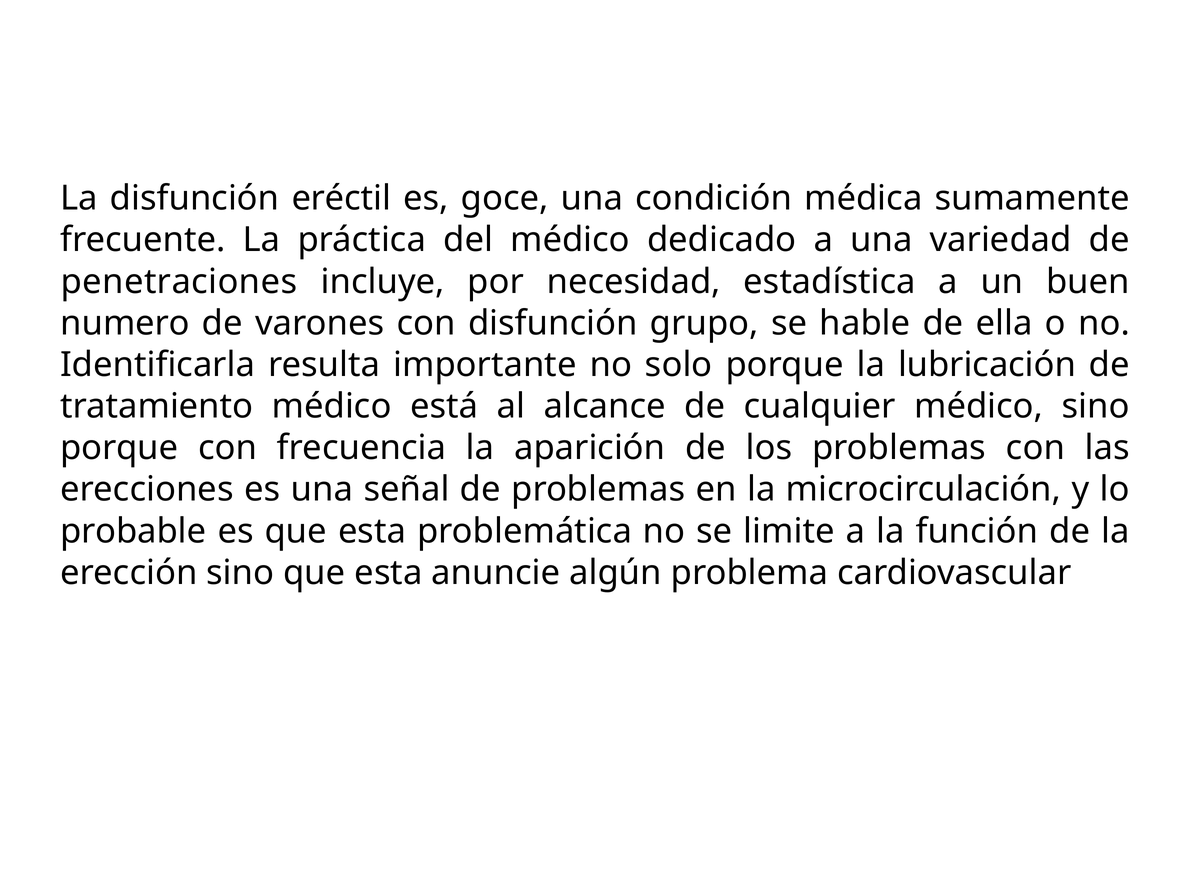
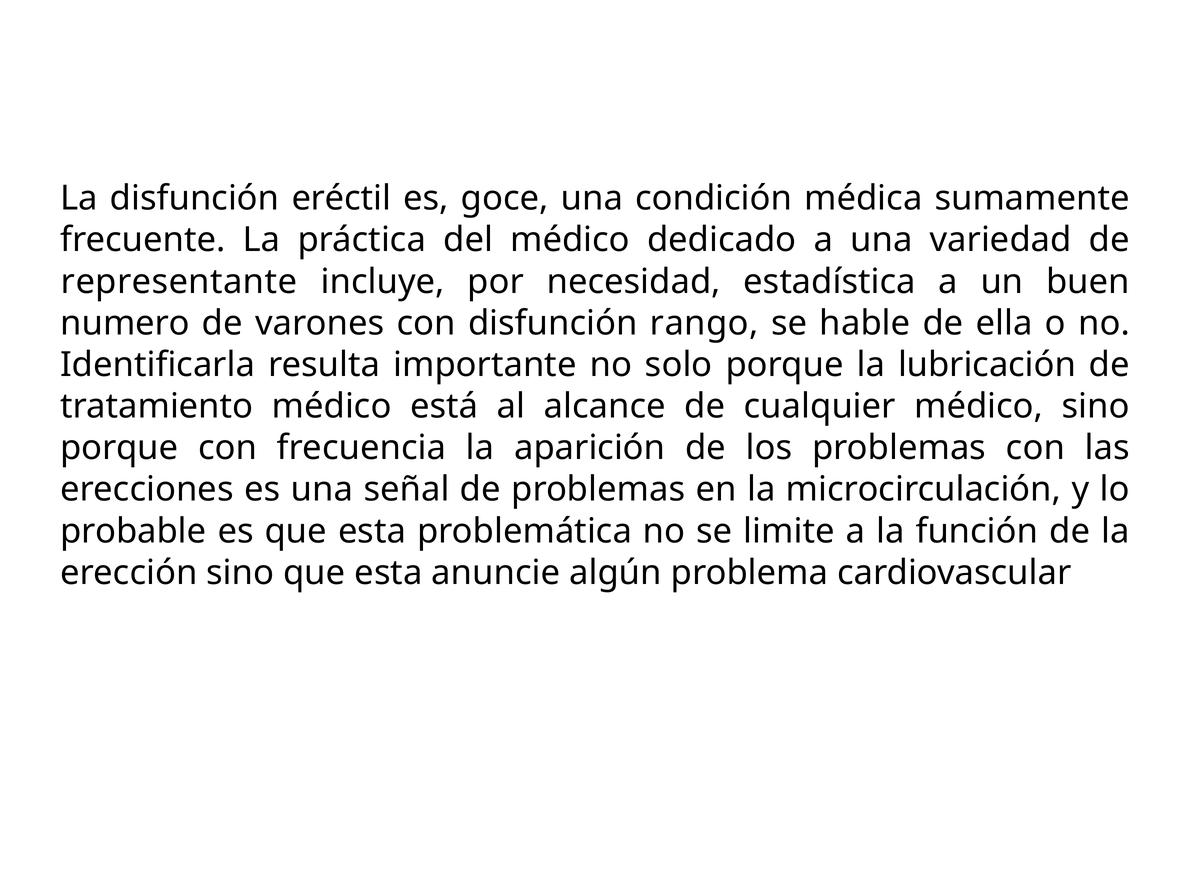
penetraciones: penetraciones -> representante (179, 282)
grupo: grupo -> rango (704, 323)
